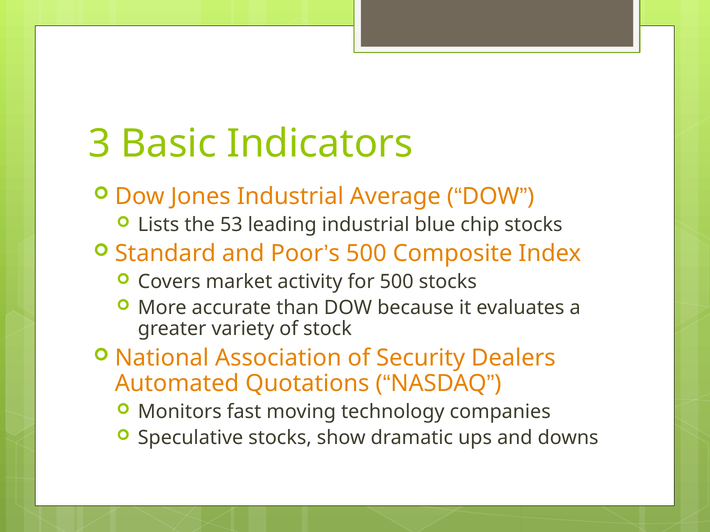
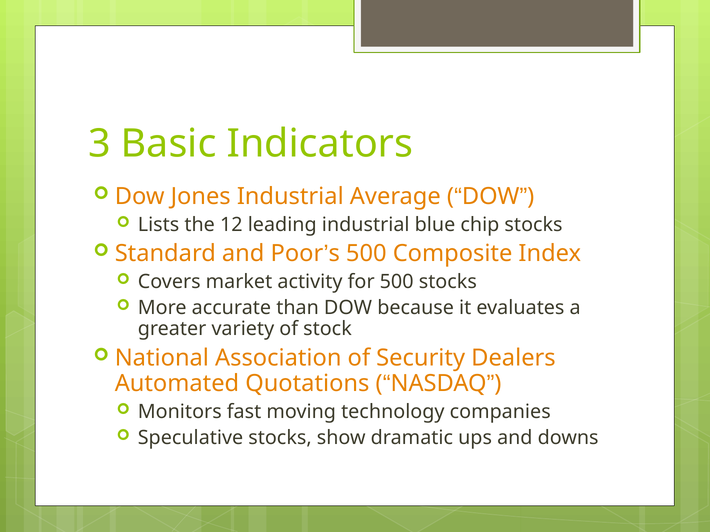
53: 53 -> 12 (231, 225)
